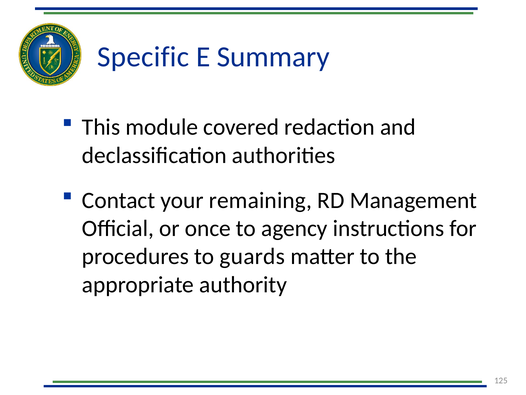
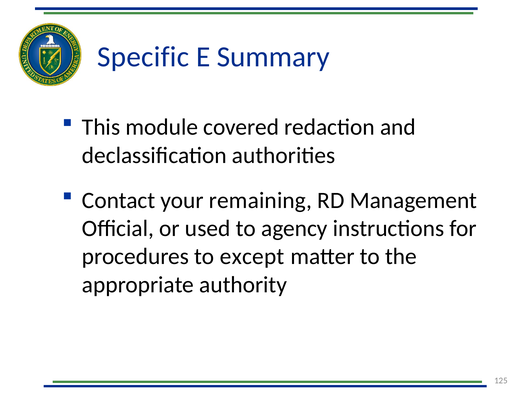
once: once -> used (208, 228)
guards: guards -> except (252, 256)
